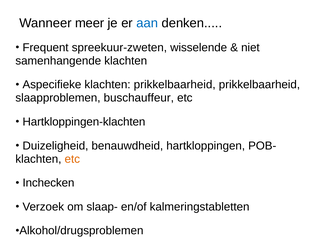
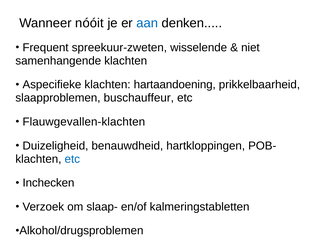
meer: meer -> nóóit (90, 23)
klachten prikkelbaarheid: prikkelbaarheid -> hartaandoening (175, 85)
Hartkloppingen-klachten: Hartkloppingen-klachten -> Flauwgevallen-klachten (84, 122)
etc colour: orange -> blue (72, 159)
